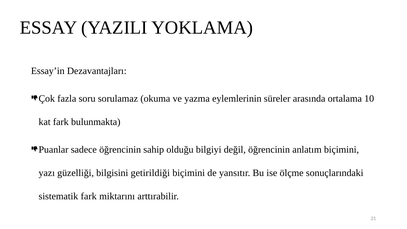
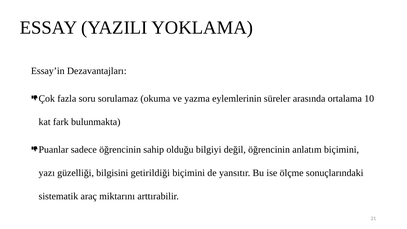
sistematik fark: fark -> araç (89, 196)
